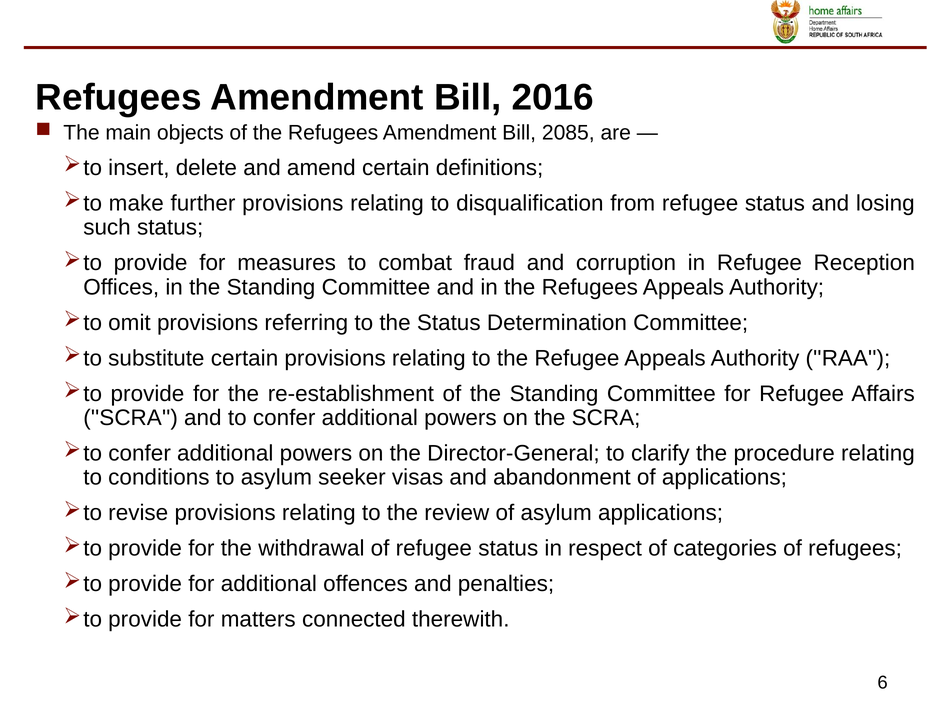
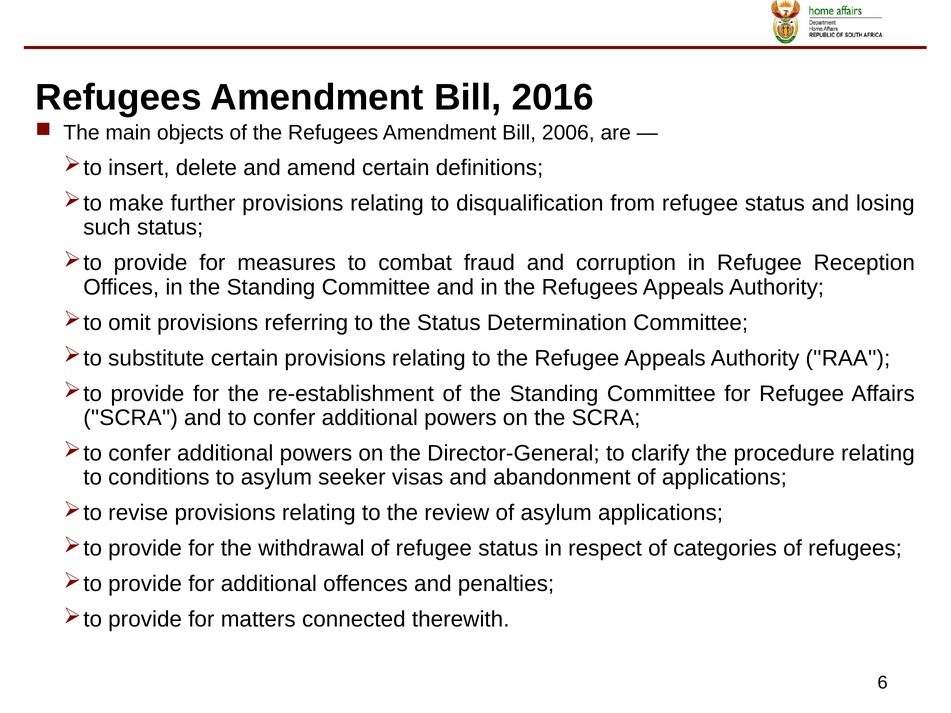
2085: 2085 -> 2006 (568, 133)
